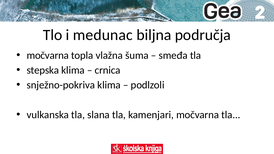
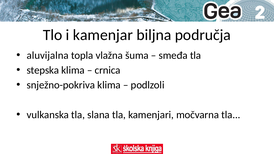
medunac: medunac -> kamenjar (103, 35)
močvarna: močvarna -> aluvijalna (48, 55)
